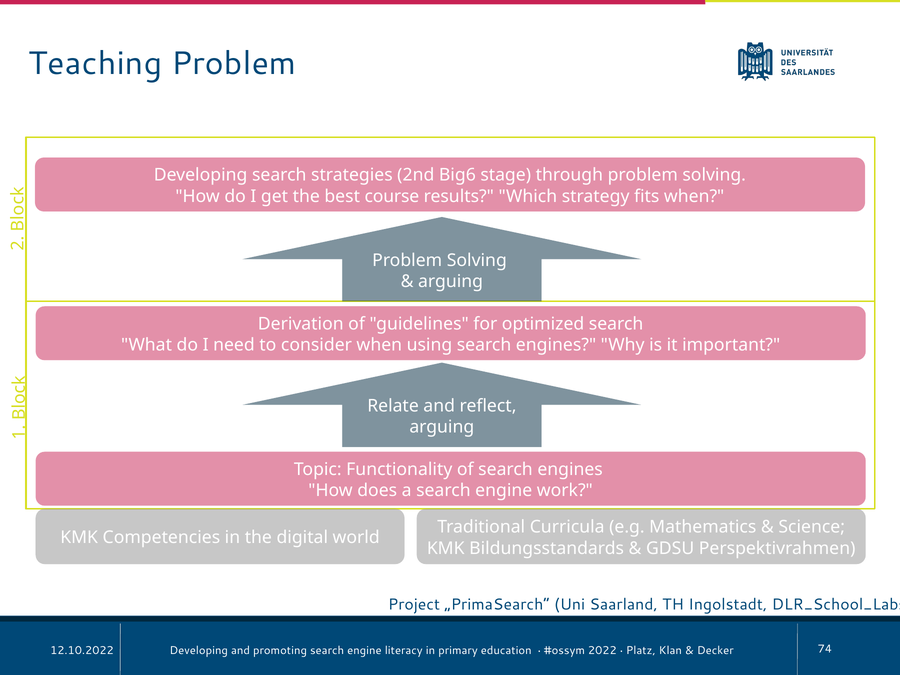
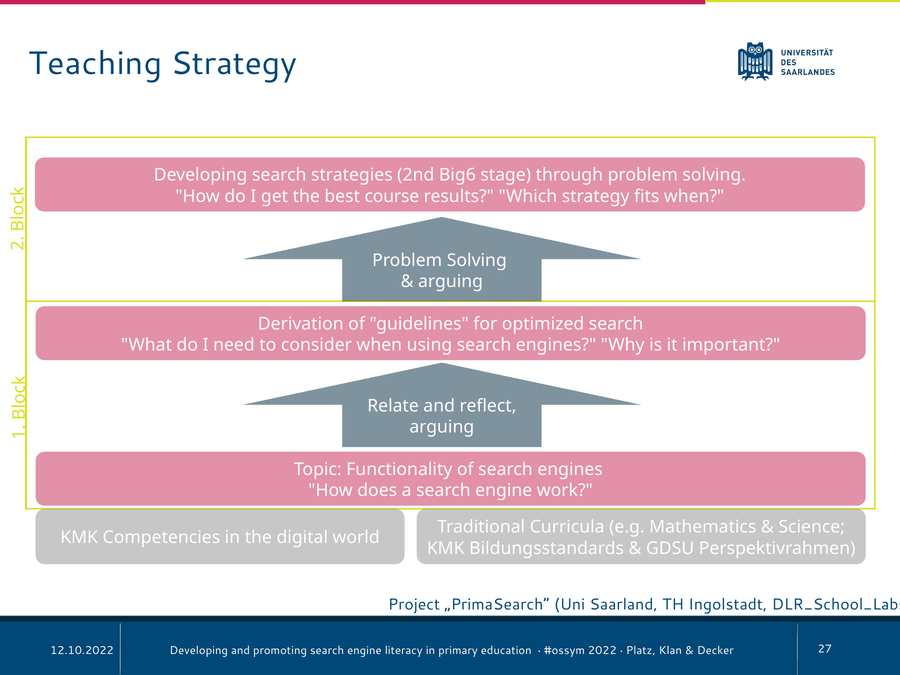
Teaching Problem: Problem -> Strategy (234, 64)
74: 74 -> 27 (825, 649)
